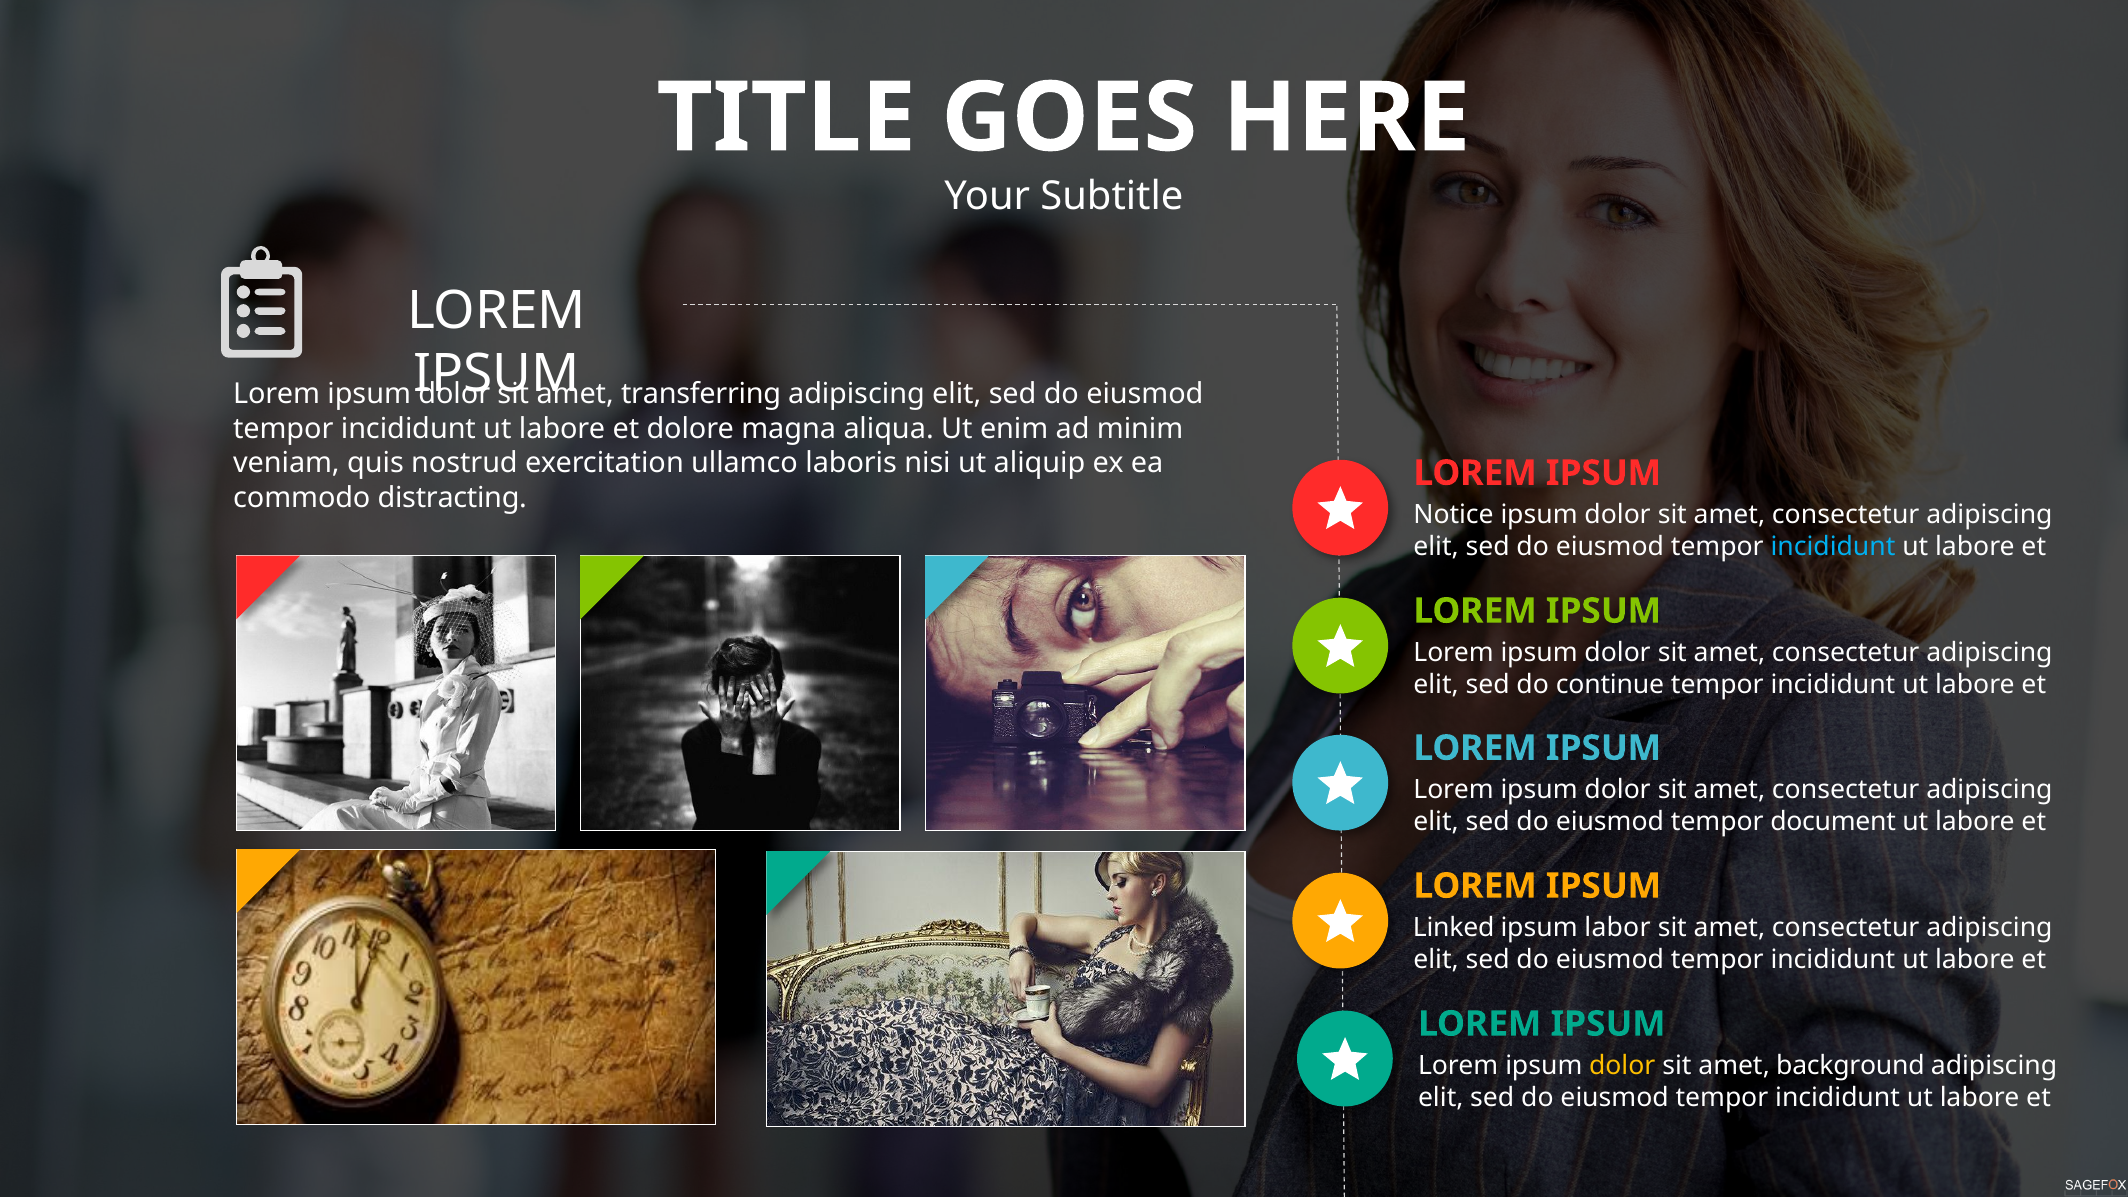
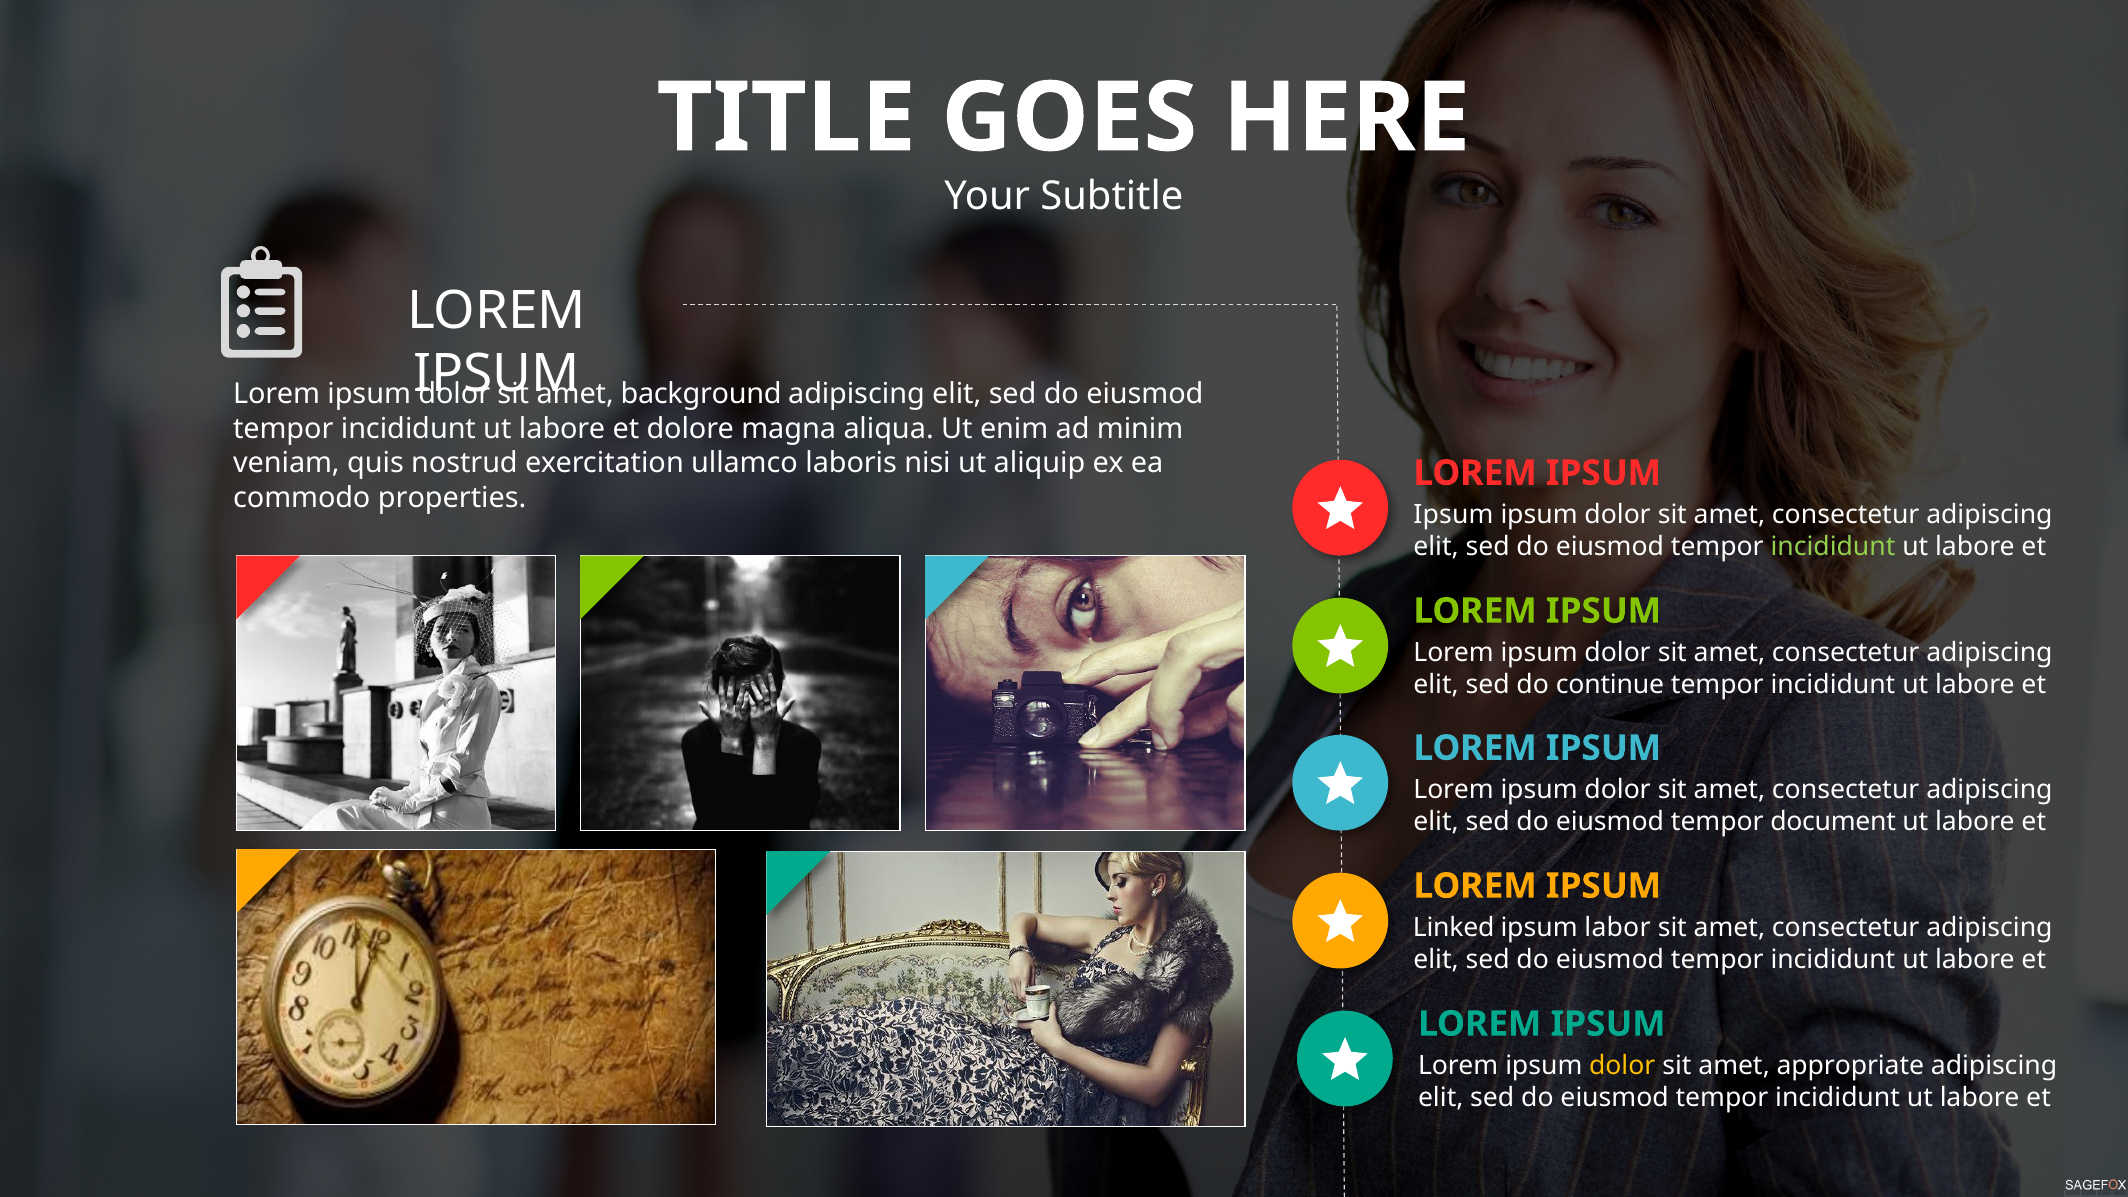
transferring: transferring -> background (701, 394)
distracting: distracting -> properties (452, 498)
Notice: Notice -> Ipsum (1453, 515)
incididunt colour: light blue -> light green (1833, 547)
background: background -> appropriate (1850, 1066)
